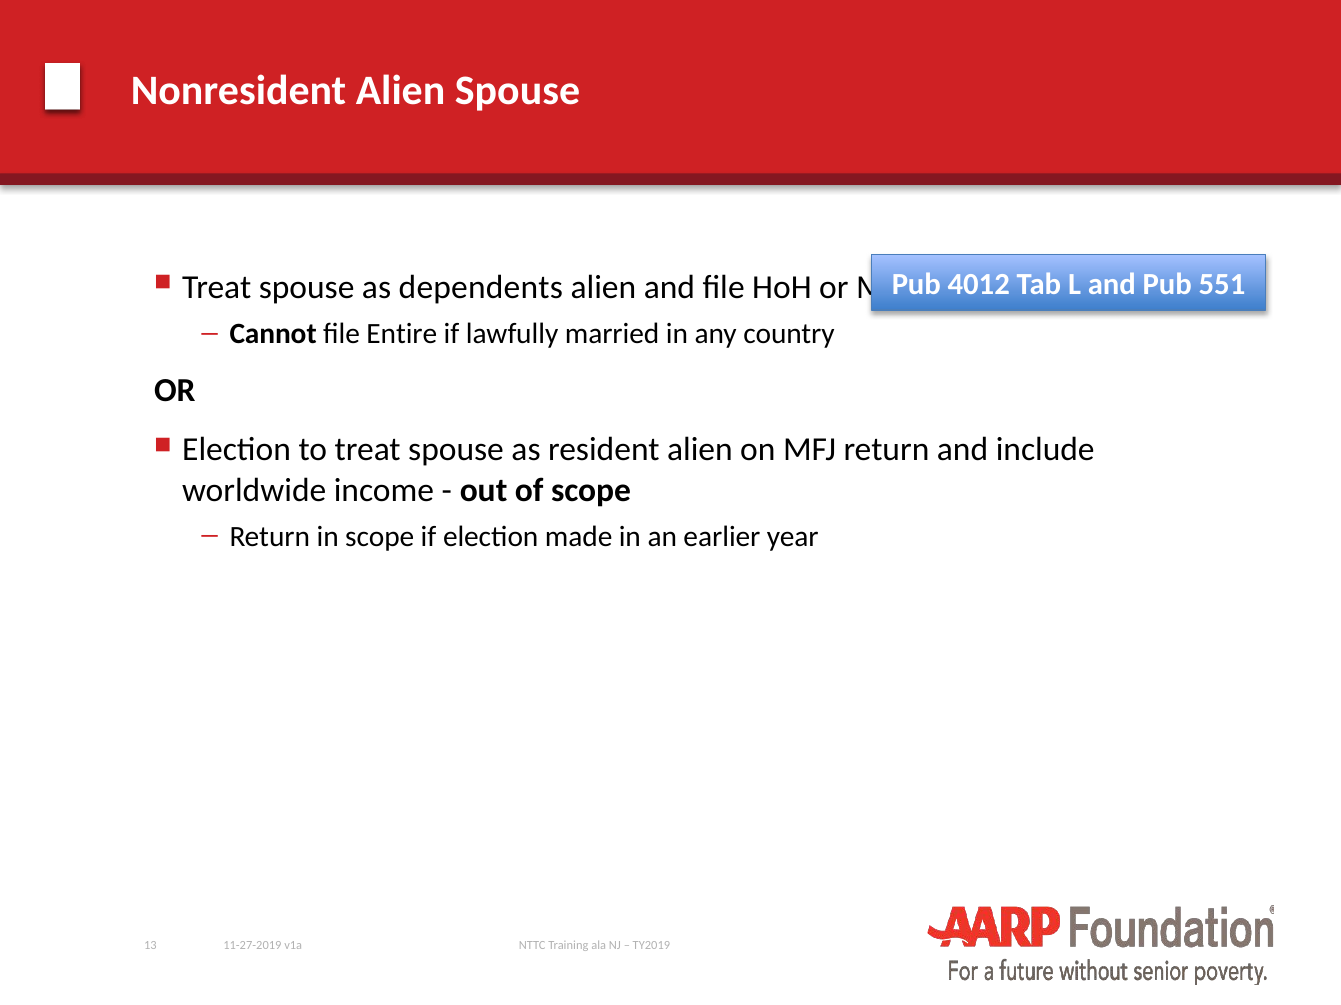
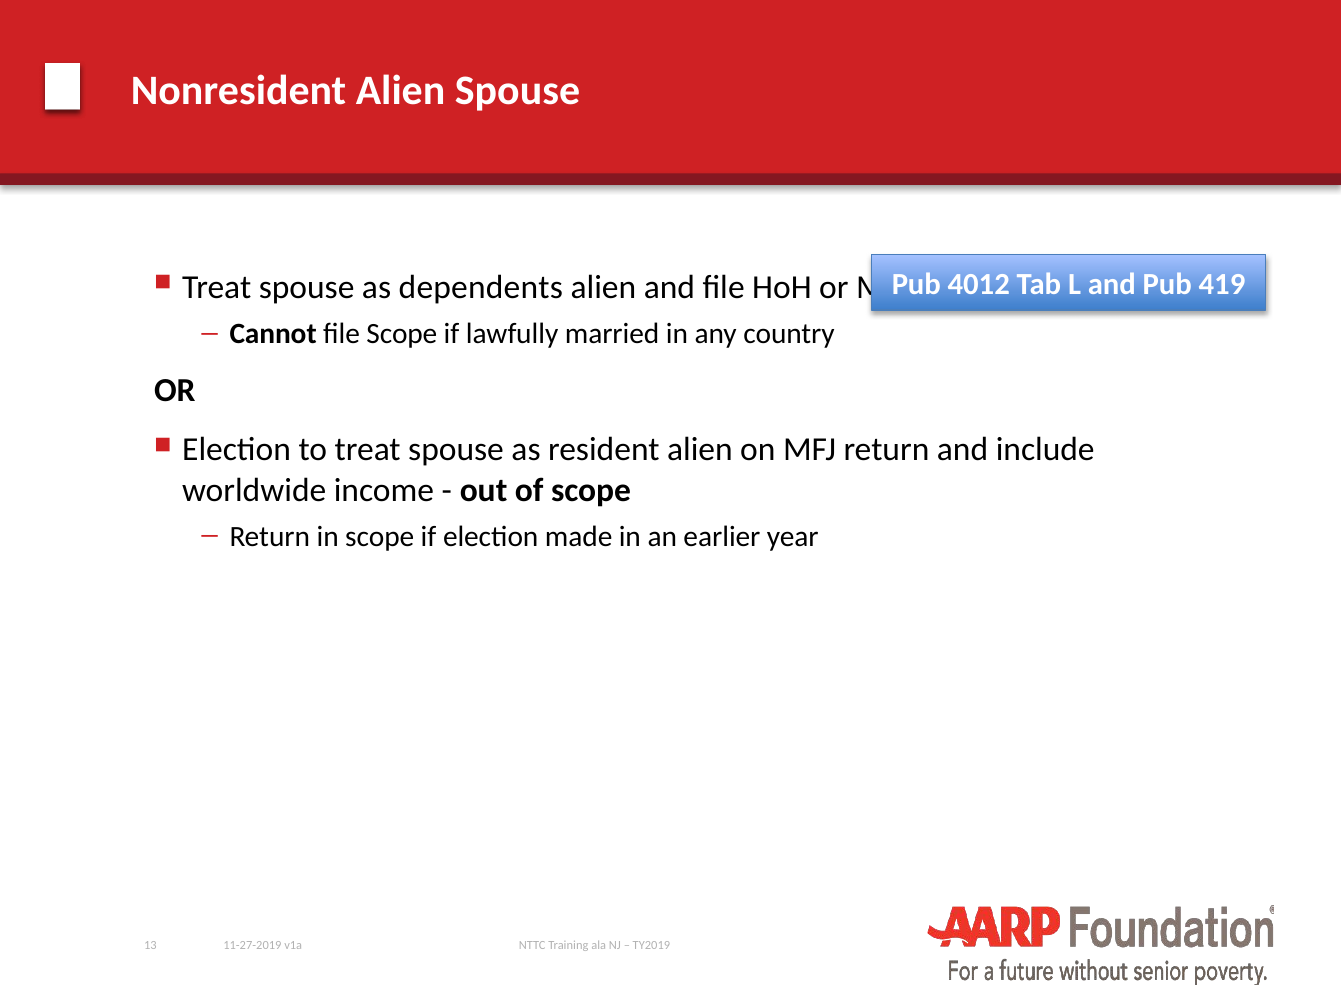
551: 551 -> 419 (1222, 285)
file Entire: Entire -> Scope (402, 334)
